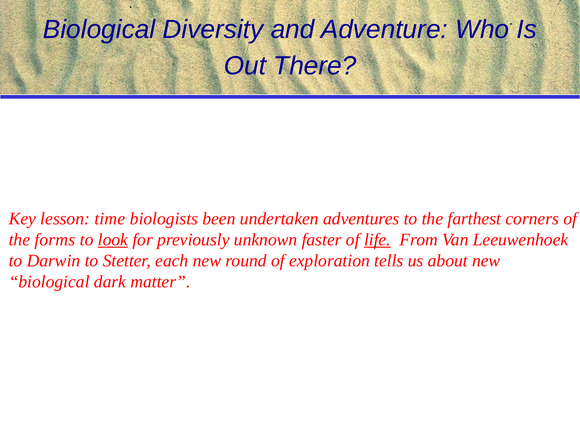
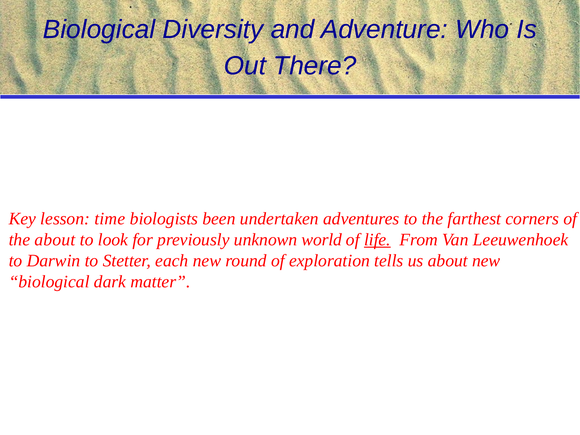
the forms: forms -> about (55, 240)
look underline: present -> none (113, 240)
faster: faster -> world (322, 240)
